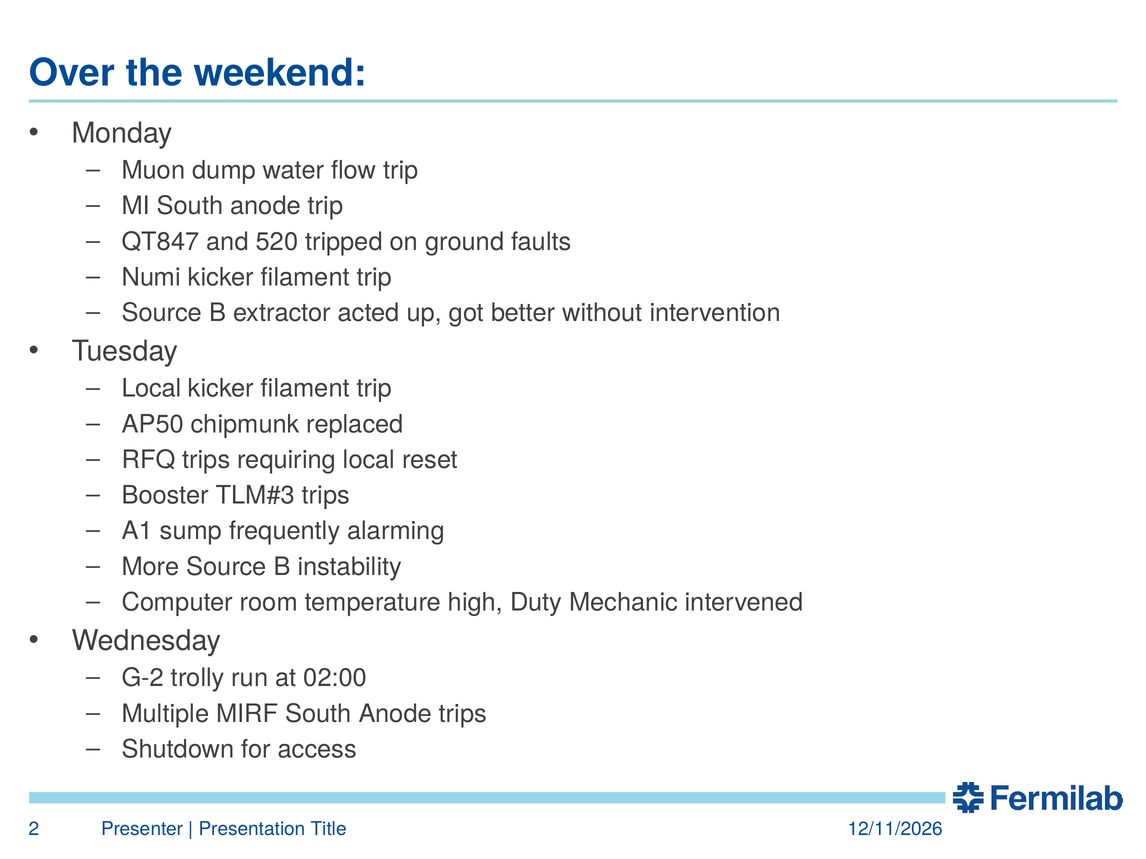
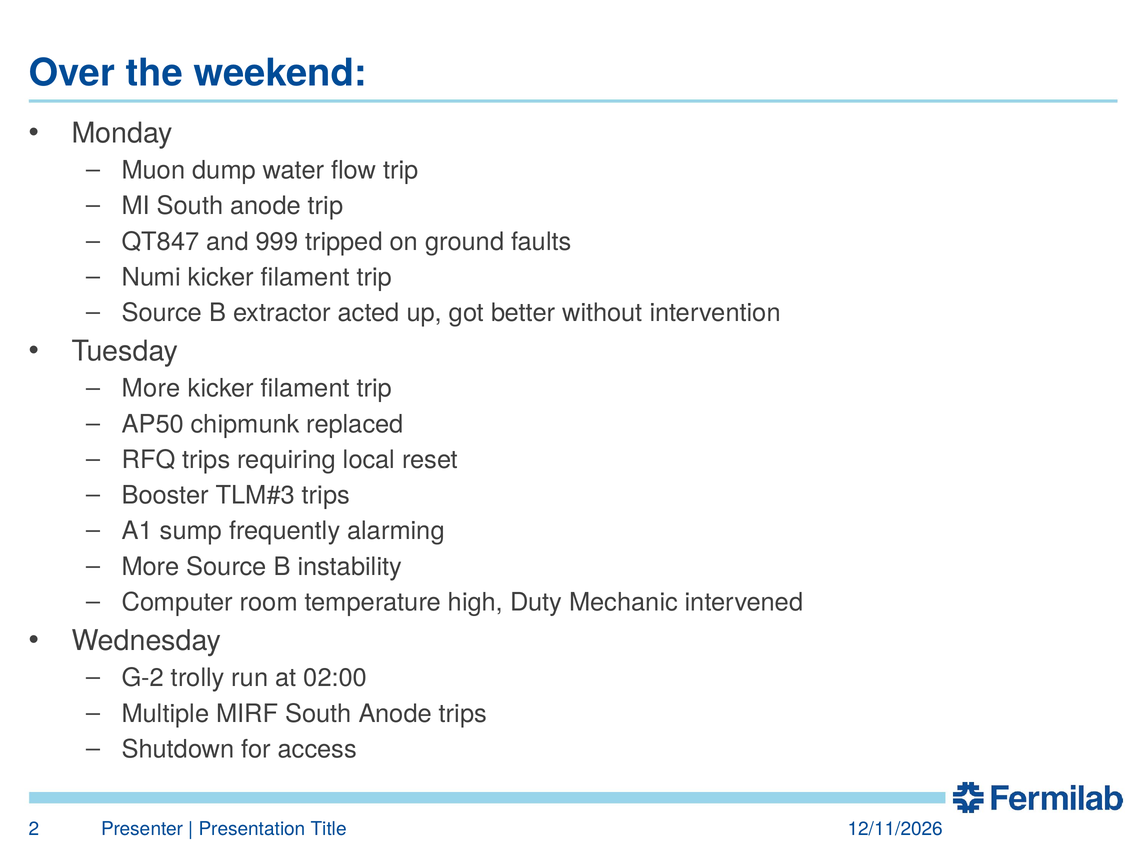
520: 520 -> 999 (277, 242)
Local: Local -> More (151, 389)
